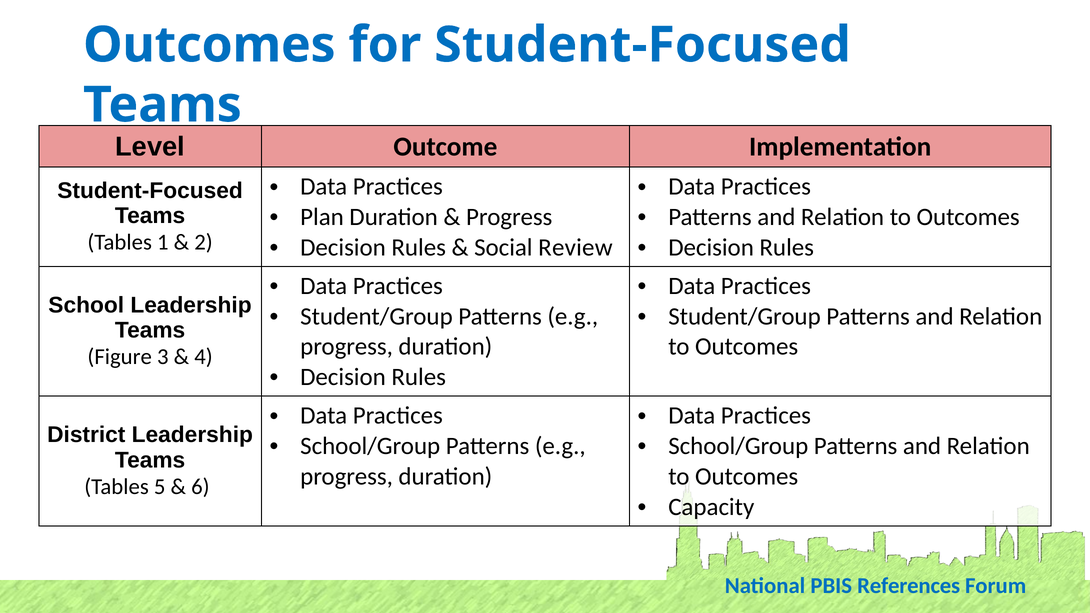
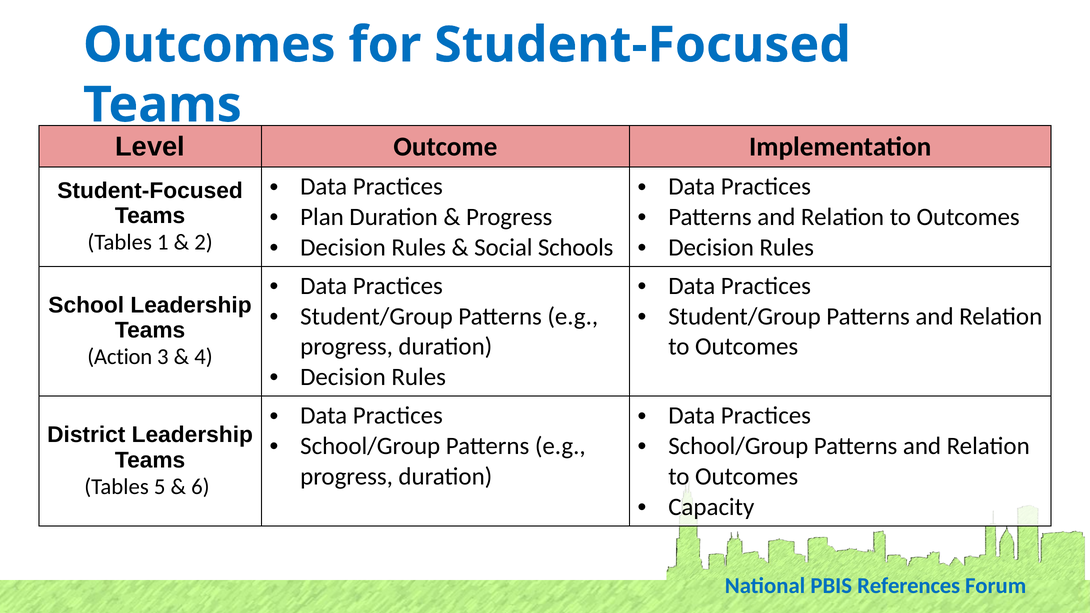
Review: Review -> Schools (576, 247)
Figure: Figure -> Action (120, 357)
